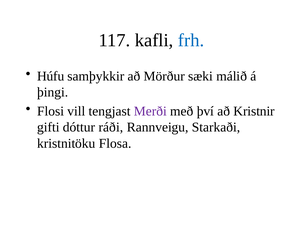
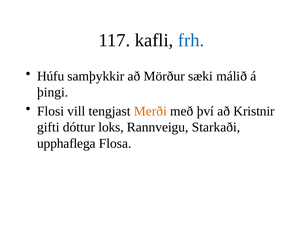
Merði colour: purple -> orange (150, 111)
ráði: ráði -> loks (111, 127)
kristnitöku: kristnitöku -> upphaflega (66, 144)
